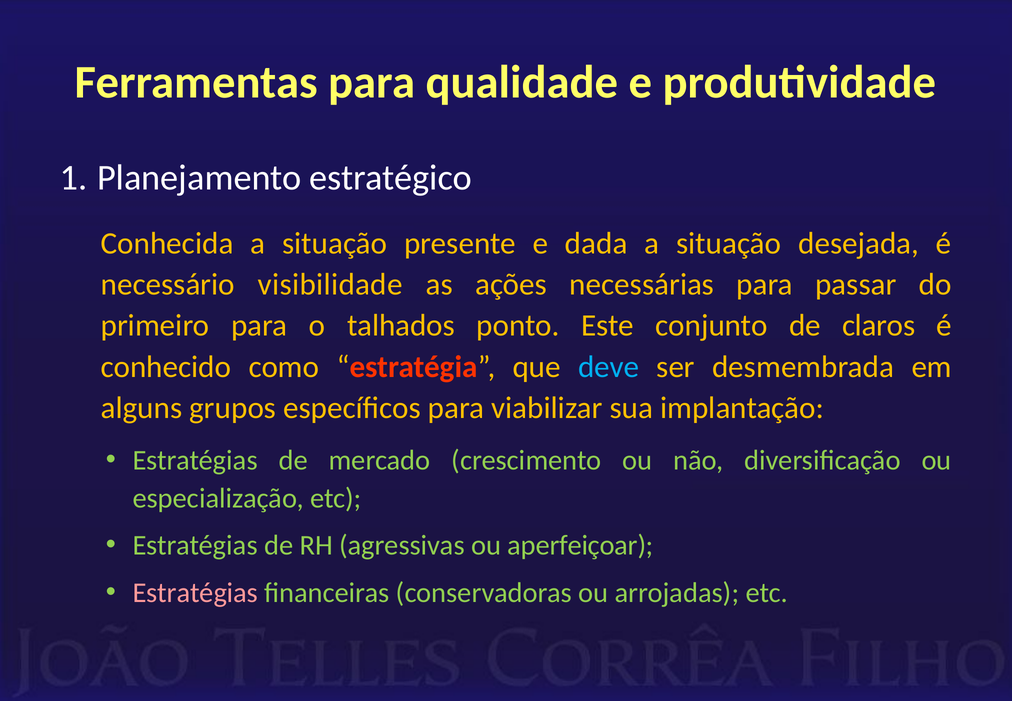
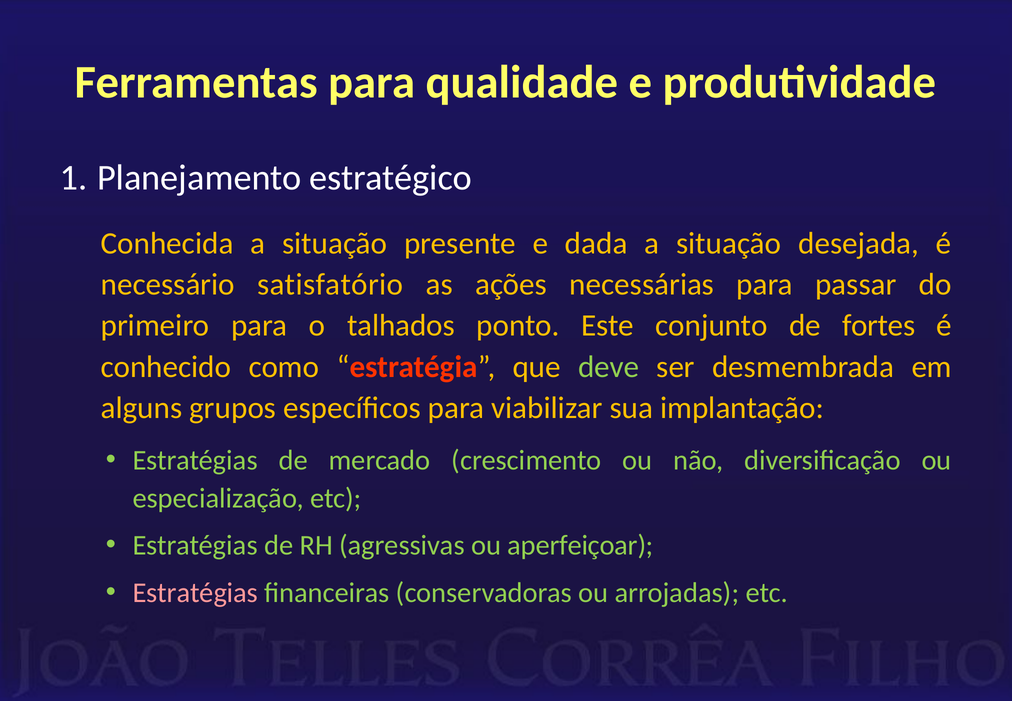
visibilidade: visibilidade -> satisfatório (330, 284)
claros: claros -> fortes (879, 325)
deve colour: light blue -> light green (609, 367)
